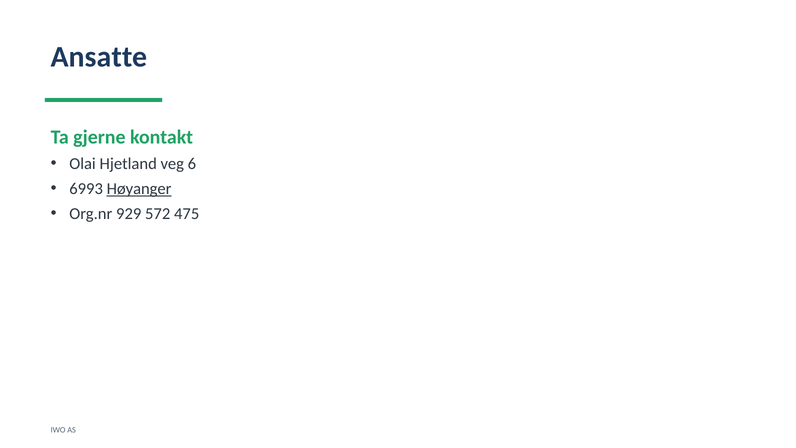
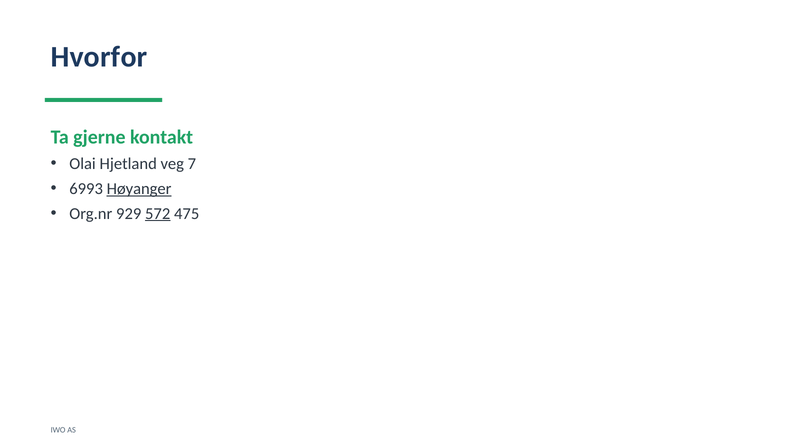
Ansatte: Ansatte -> Hvorfor (99, 57)
6: 6 -> 7 (192, 164)
572 underline: none -> present (158, 213)
